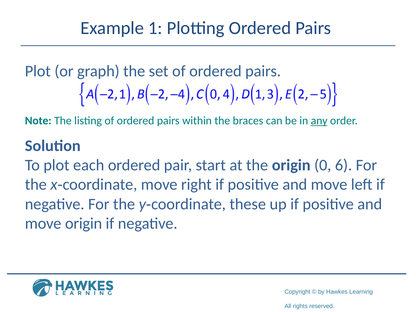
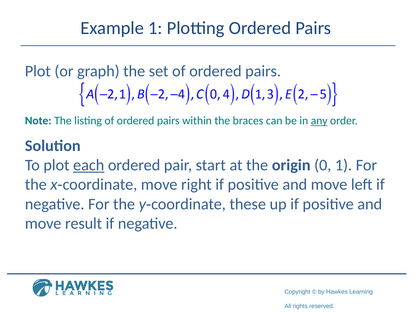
each underline: none -> present (89, 165)
0 6: 6 -> 1 (344, 165)
move origin: origin -> result (84, 223)
